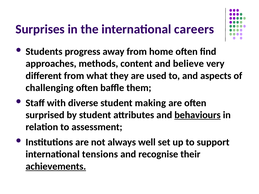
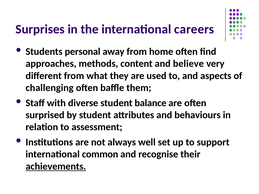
progress: progress -> personal (83, 52)
making: making -> balance (150, 103)
behaviours underline: present -> none (198, 115)
tensions: tensions -> common (100, 154)
